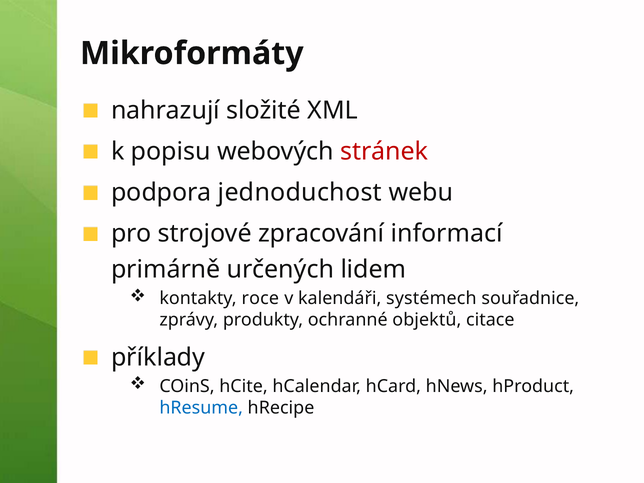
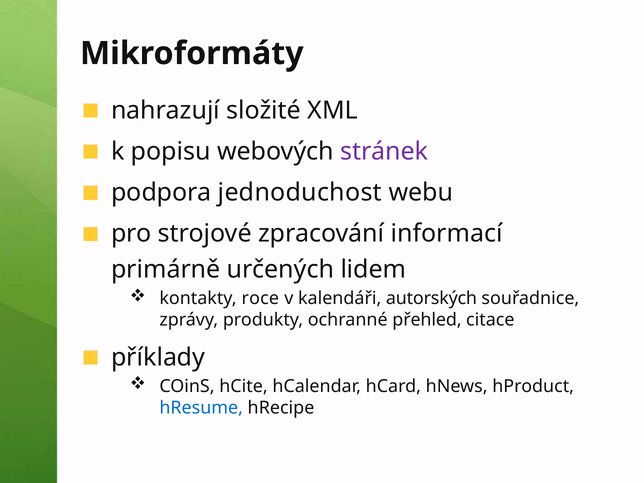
stránek colour: red -> purple (384, 151)
systémech: systémech -> autorských (432, 299)
objektů: objektů -> přehled (427, 320)
